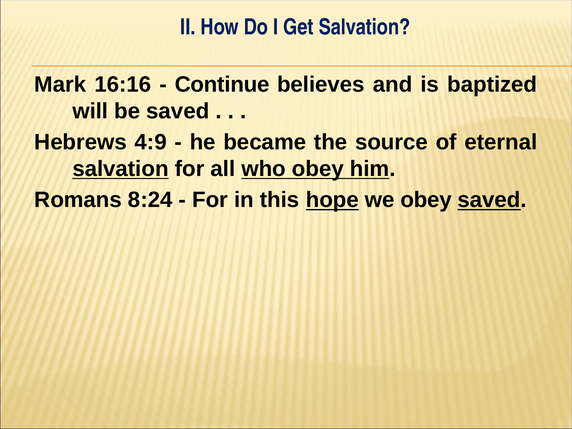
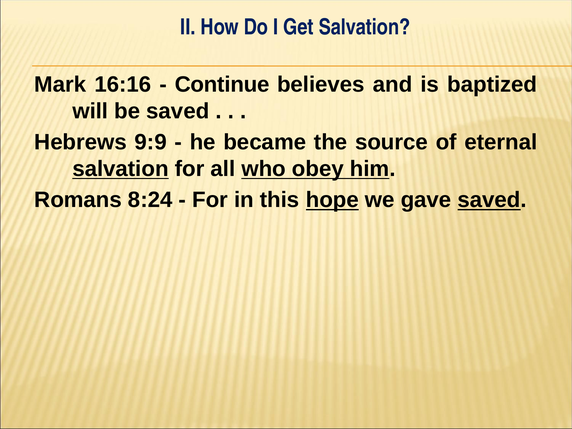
4:9: 4:9 -> 9:9 (151, 142)
we obey: obey -> gave (426, 200)
